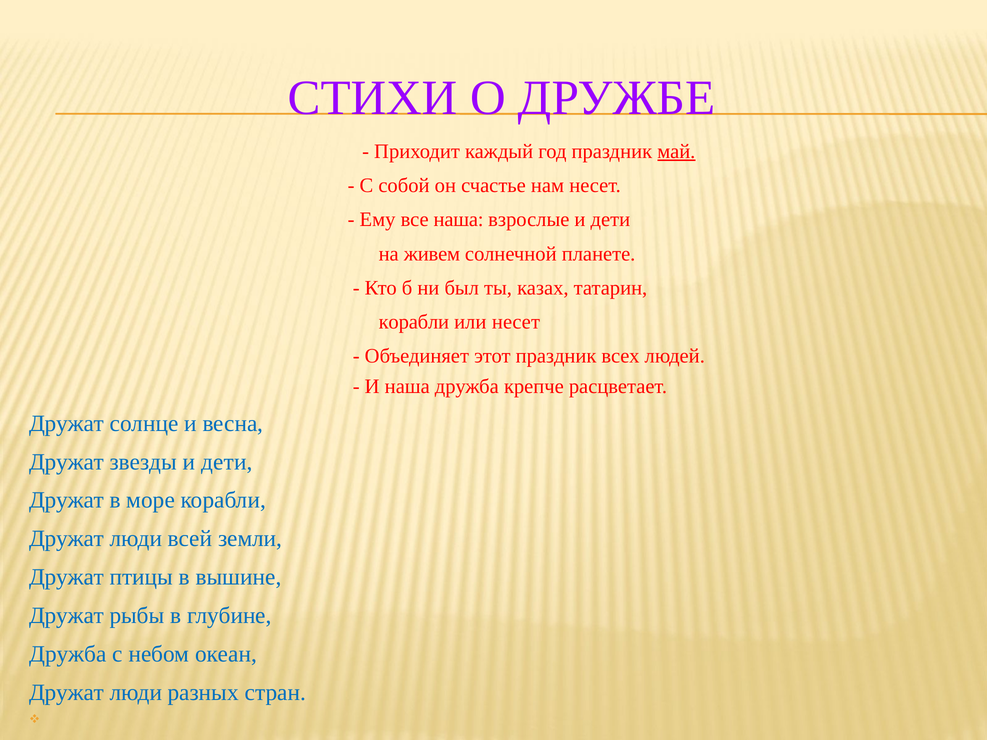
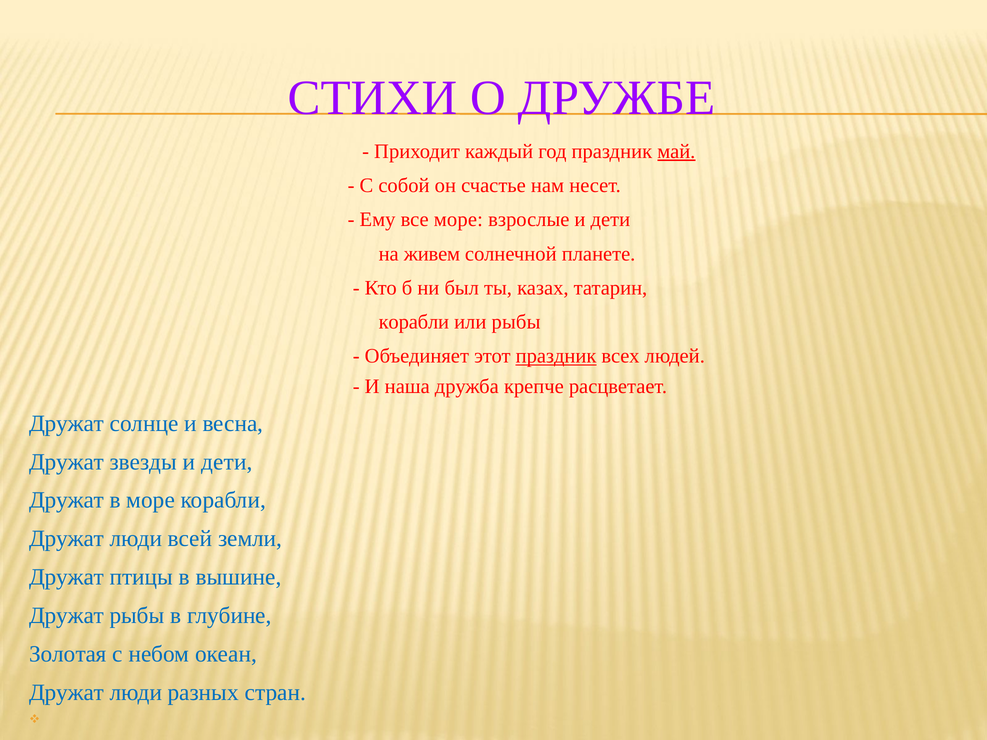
все наша: наша -> море (458, 220)
или несет: несет -> рыбы (516, 322)
праздник underline: none -> present (556, 356)
Дружба: Дружба -> Золотая (68, 654)
